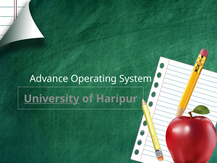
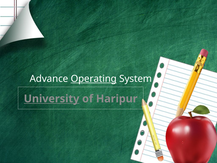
Operating underline: none -> present (94, 79)
